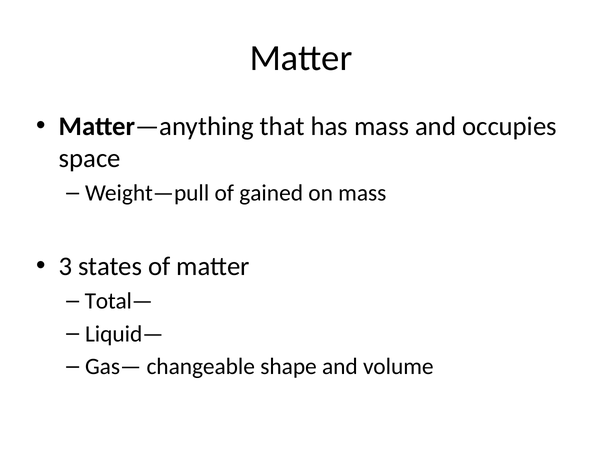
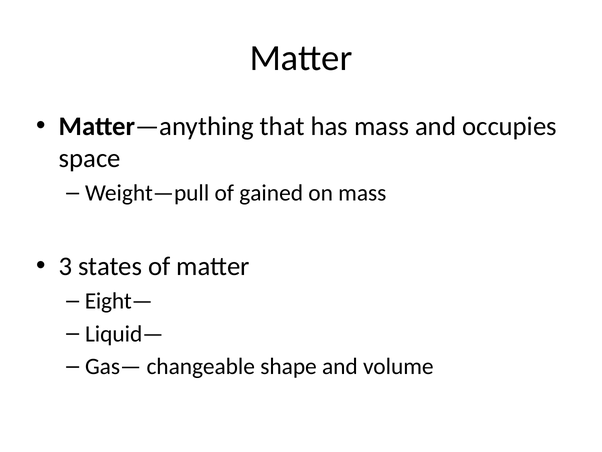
Total—: Total— -> Eight— (119, 301)
